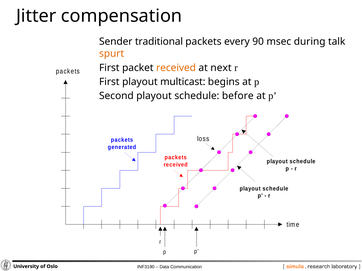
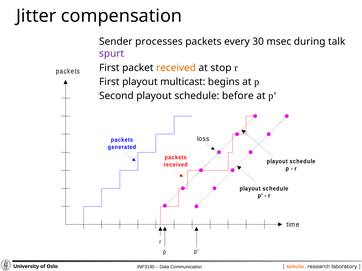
traditional: traditional -> processes (159, 42)
90: 90 -> 30 (258, 42)
spurt colour: orange -> purple (112, 54)
next: next -> stop (221, 68)
